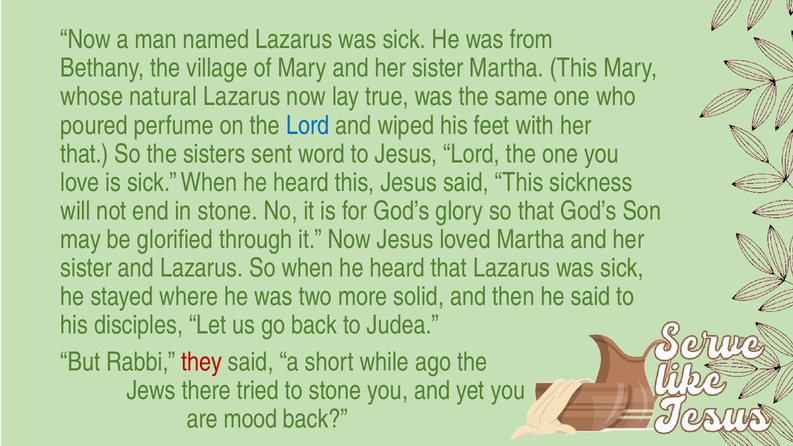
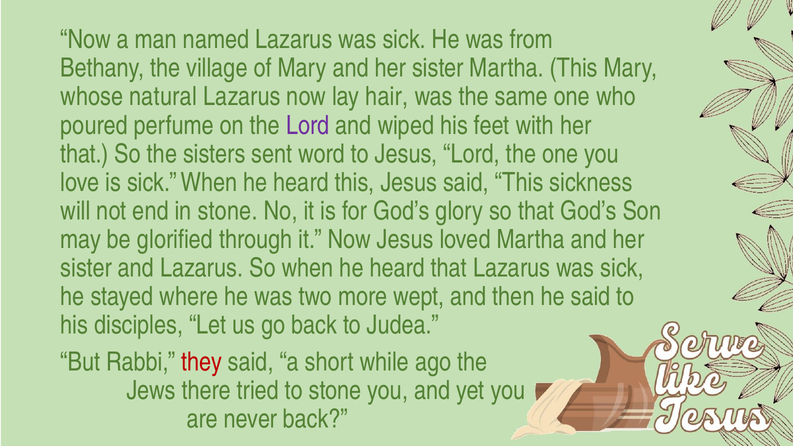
true: true -> hair (387, 97)
Lord colour: blue -> purple (308, 125)
solid: solid -> wept (419, 297)
mood: mood -> never (250, 419)
